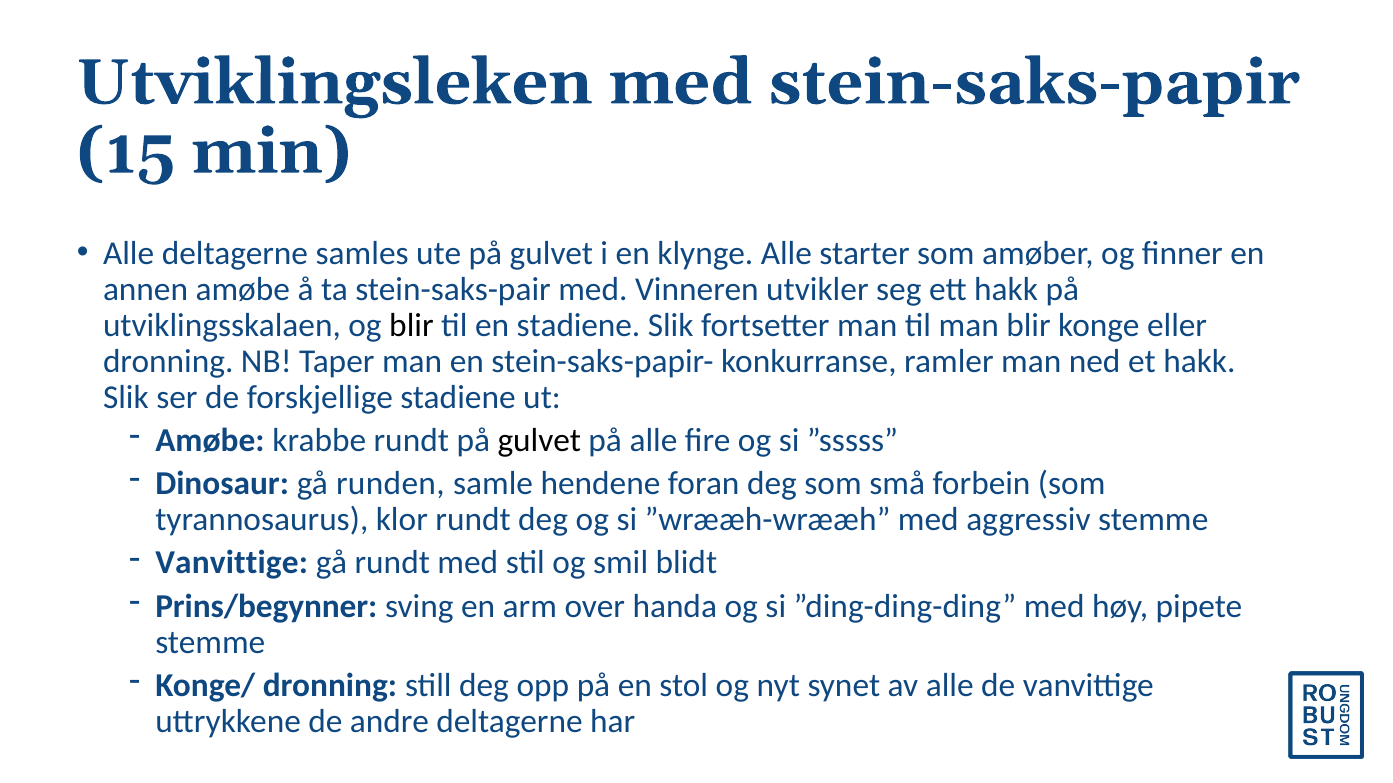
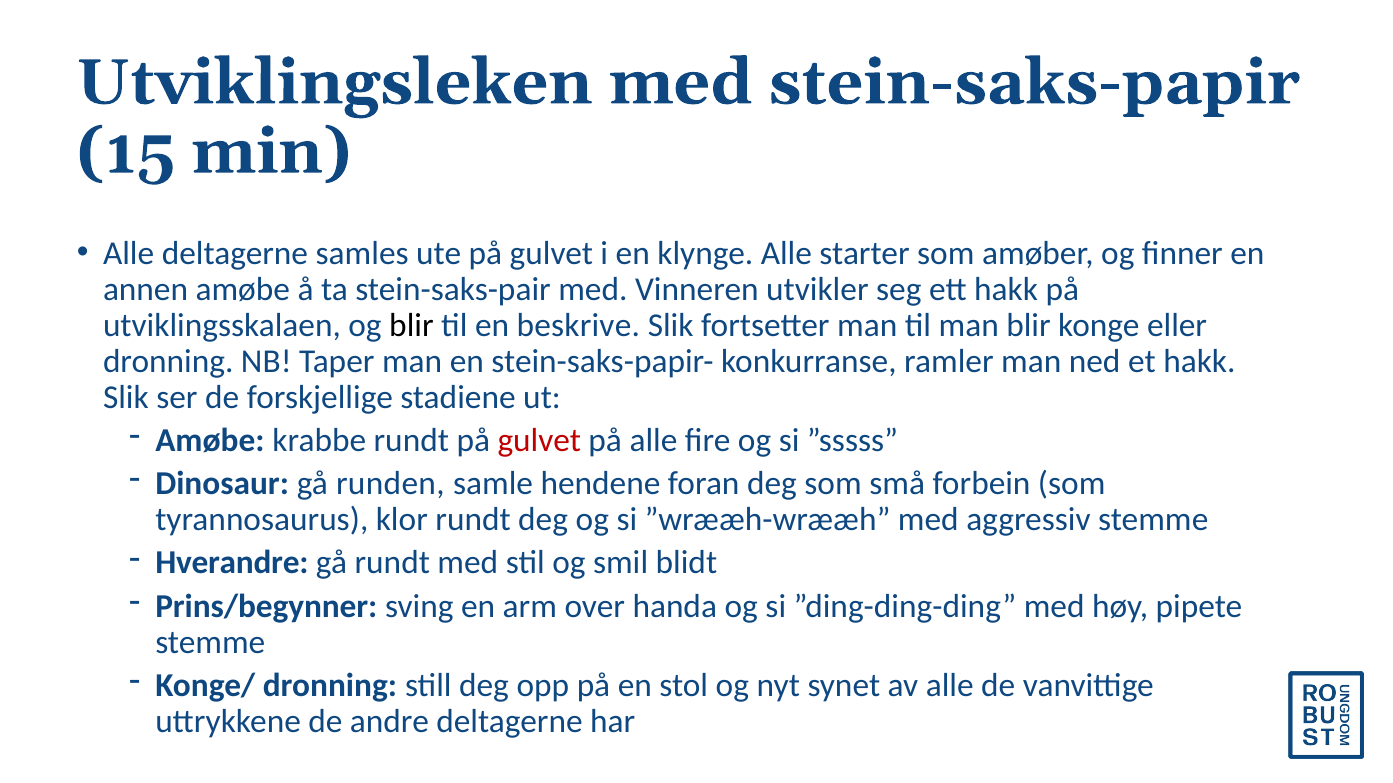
en stadiene: stadiene -> beskrive (578, 325)
gulvet colour: black -> red (539, 441)
Vanvittige: Vanvittige -> Hverandre (232, 563)
